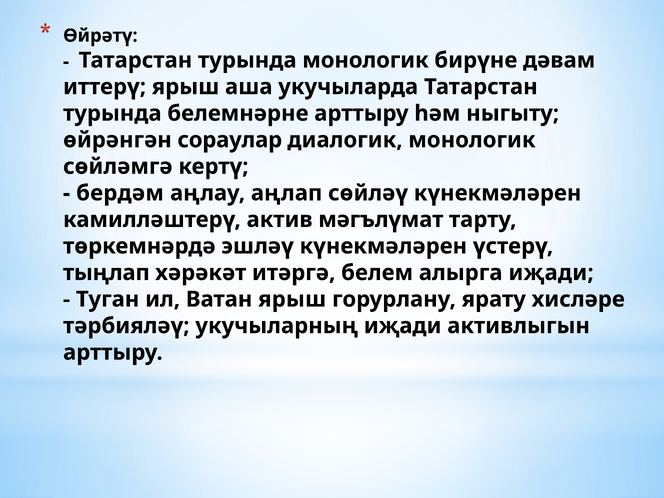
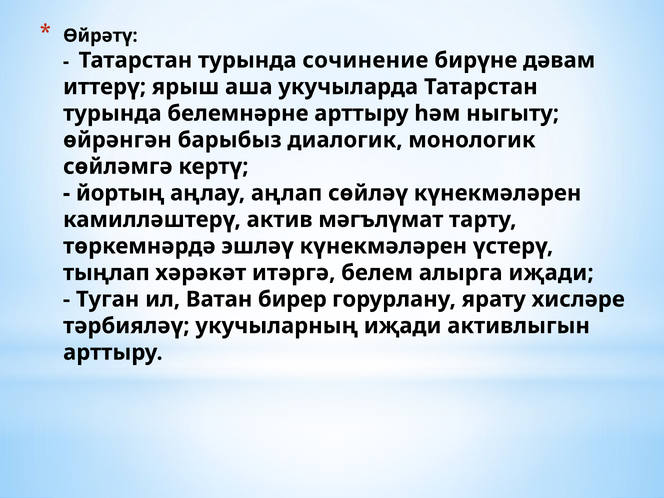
турында монологик: монологик -> сочинение (365, 60)
сораулар: сораулар -> барыбыз (230, 140)
бердәм: бердәм -> йортың (120, 193)
Ватан ярыш: ярыш -> бирер (292, 299)
